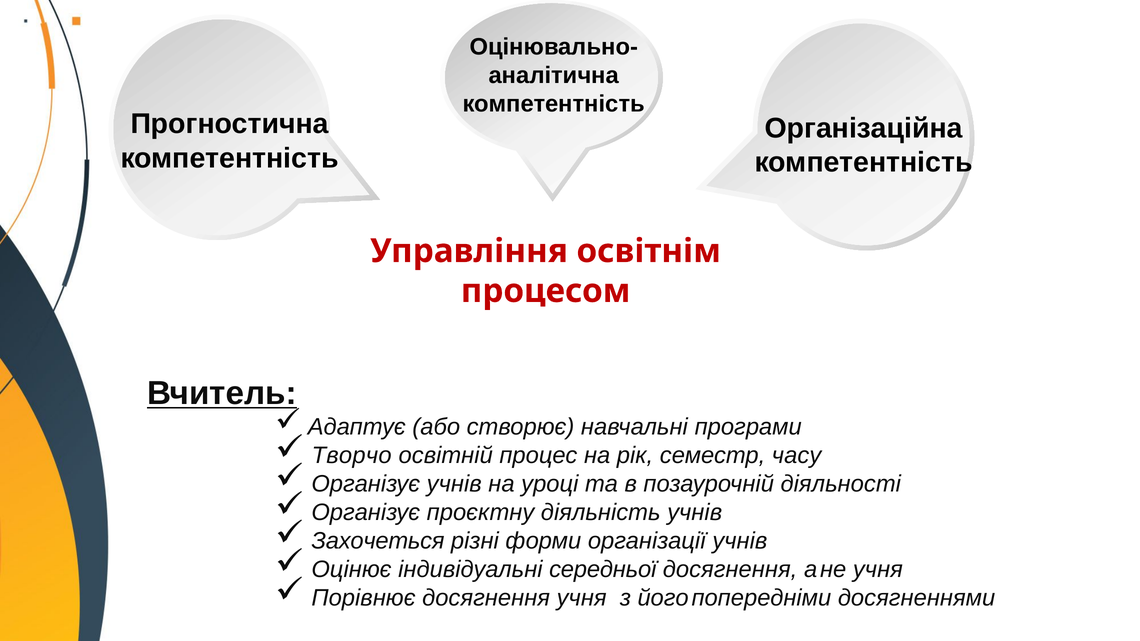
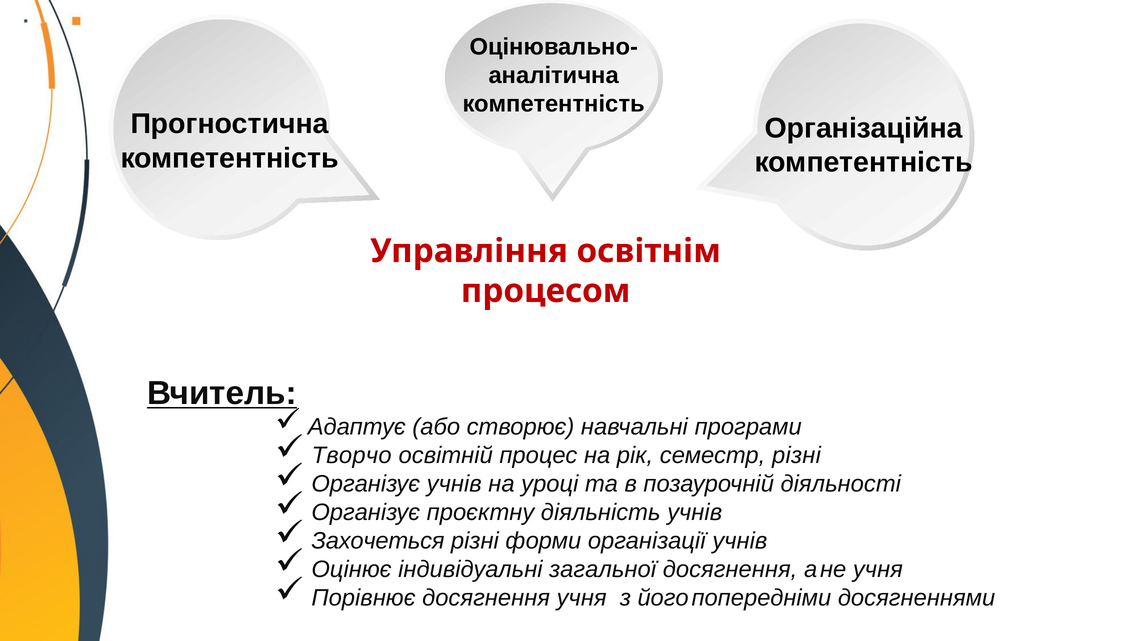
семестр часу: часу -> різні (797, 455)
середньої: середньої -> загальної (603, 569)
